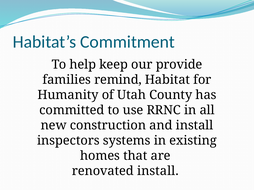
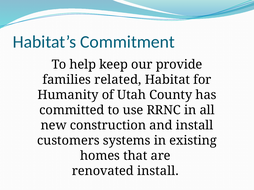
remind: remind -> related (118, 80)
inspectors: inspectors -> customers (68, 141)
